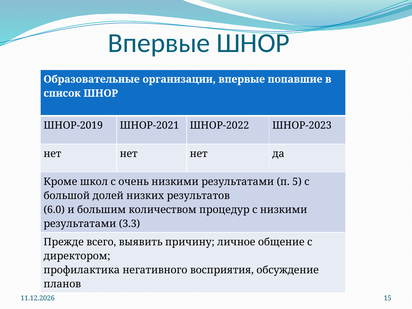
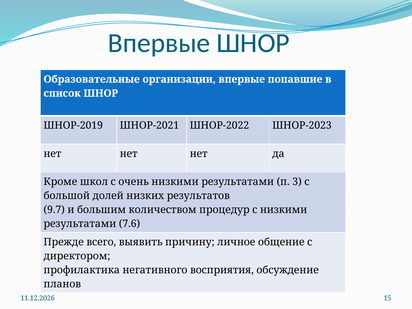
5: 5 -> 3 (297, 182)
6.0: 6.0 -> 9.7 (54, 210)
3.3: 3.3 -> 7.6 (130, 224)
